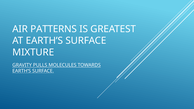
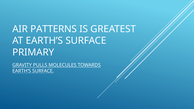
MIXTURE: MIXTURE -> PRIMARY (33, 52)
